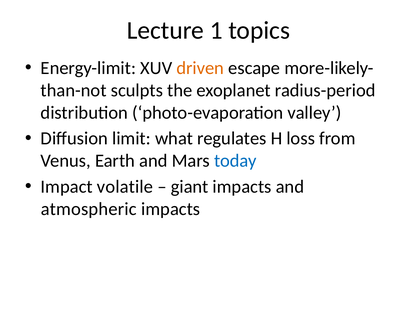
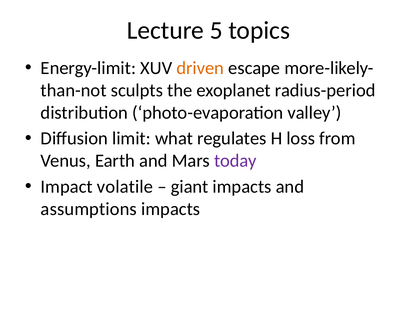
1: 1 -> 5 (216, 30)
today colour: blue -> purple (235, 161)
atmospheric: atmospheric -> assumptions (89, 209)
